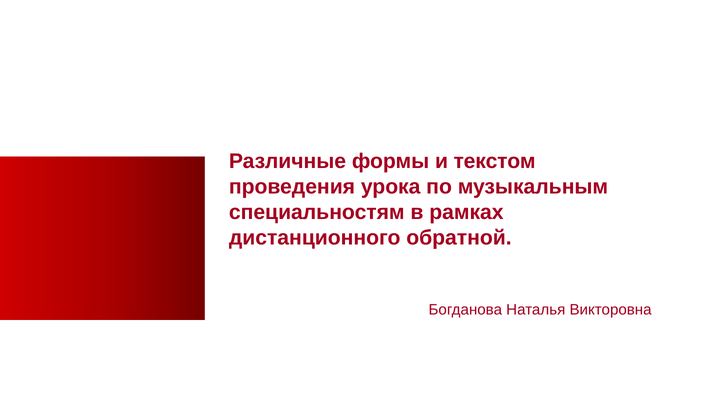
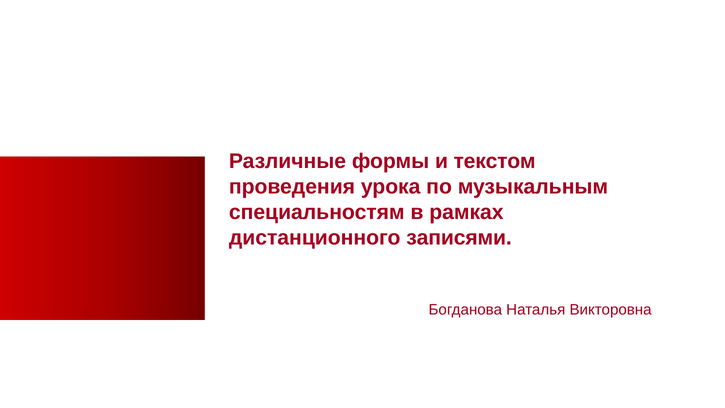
обратной: обратной -> записями (459, 237)
